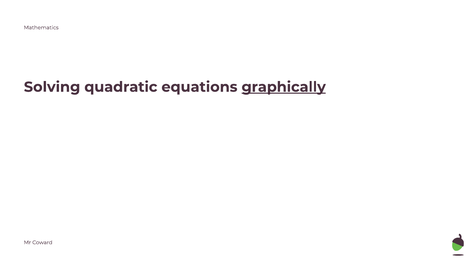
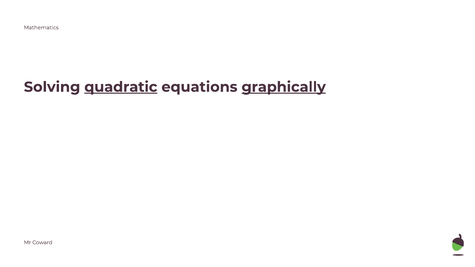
quadratic underline: none -> present (121, 87)
